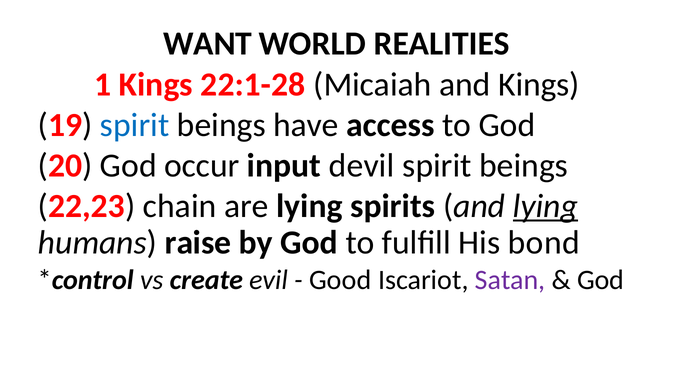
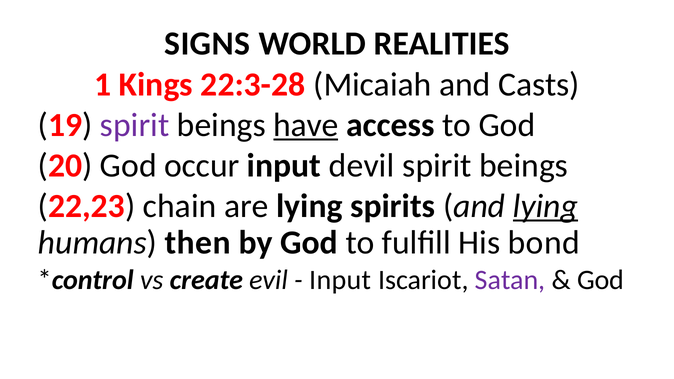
WANT: WANT -> SIGNS (207, 44)
22:1-28: 22:1-28 -> 22:3-28 (253, 84)
and Kings: Kings -> Casts (539, 84)
spirit colour: blue -> purple (135, 125)
have underline: none -> present (306, 125)
raise: raise -> then (198, 243)
Good: Good -> Input (340, 280)
